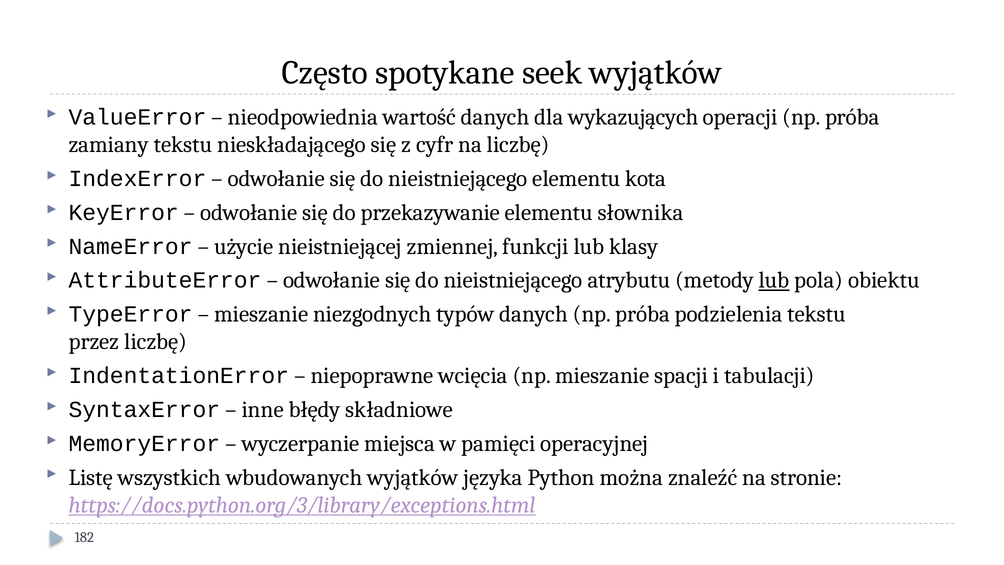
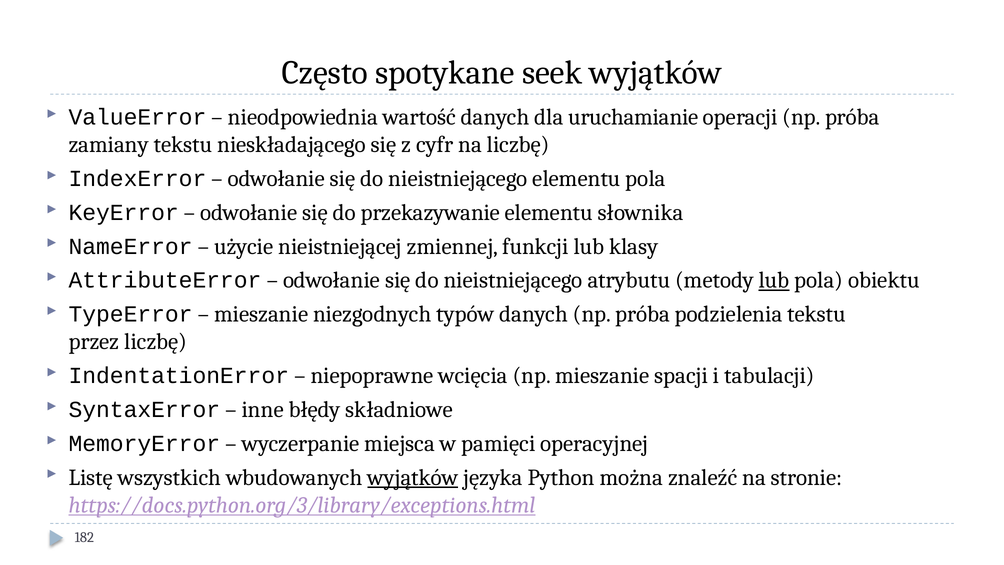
wykazujących: wykazujących -> uruchamianie (633, 117)
elementu kota: kota -> pola (646, 179)
wyjątków underline: none -> present (413, 477)
